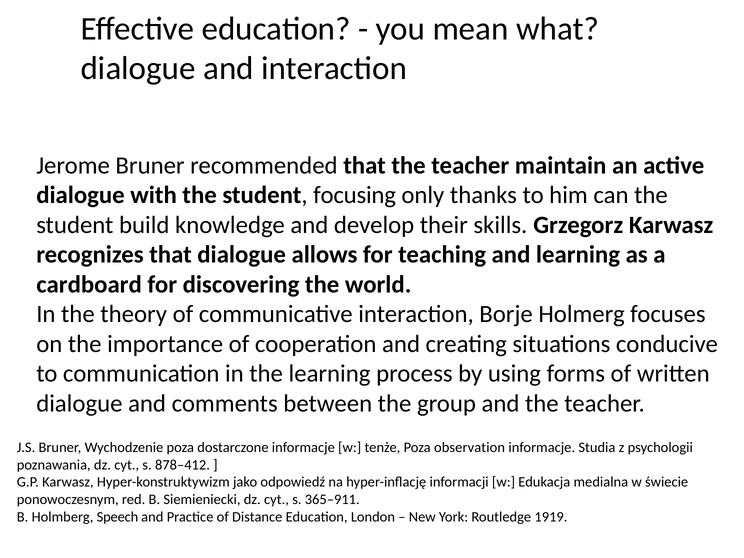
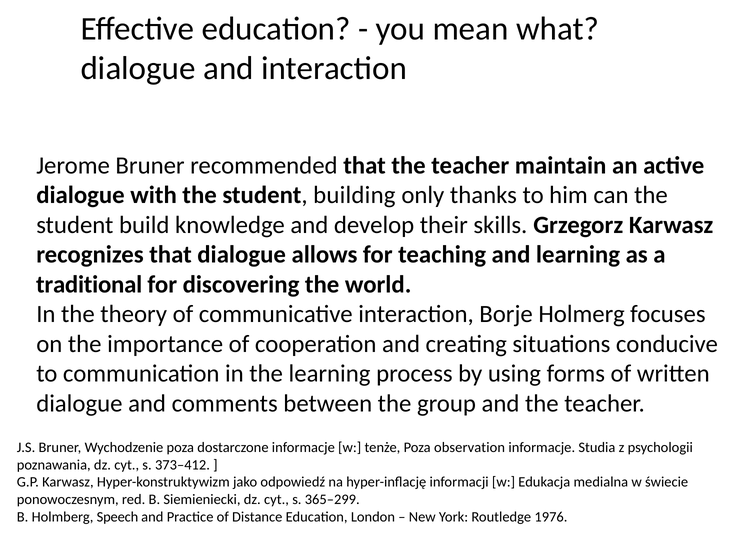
focusing: focusing -> building (354, 195)
cardboard: cardboard -> traditional (89, 284)
878–412: 878–412 -> 373–412 (182, 465)
365–911: 365–911 -> 365–299 (332, 499)
1919: 1919 -> 1976 (551, 517)
